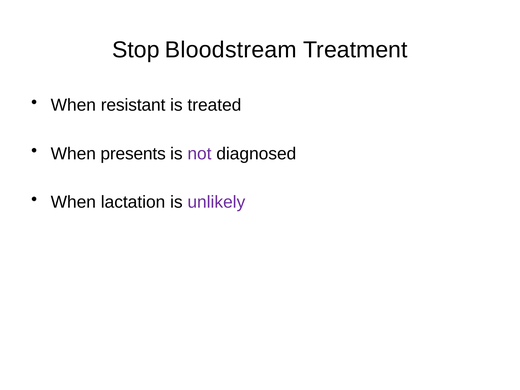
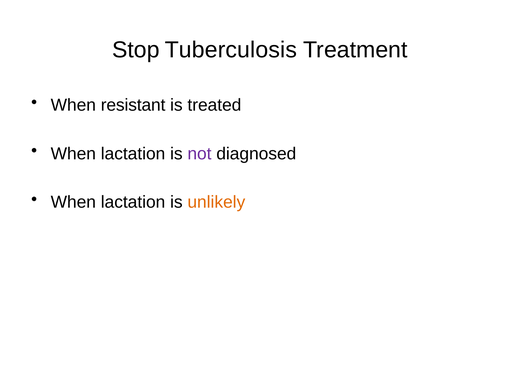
Bloodstream: Bloodstream -> Tuberculosis (231, 50)
presents: presents -> lactation (133, 154)
unlikely colour: purple -> orange (216, 202)
